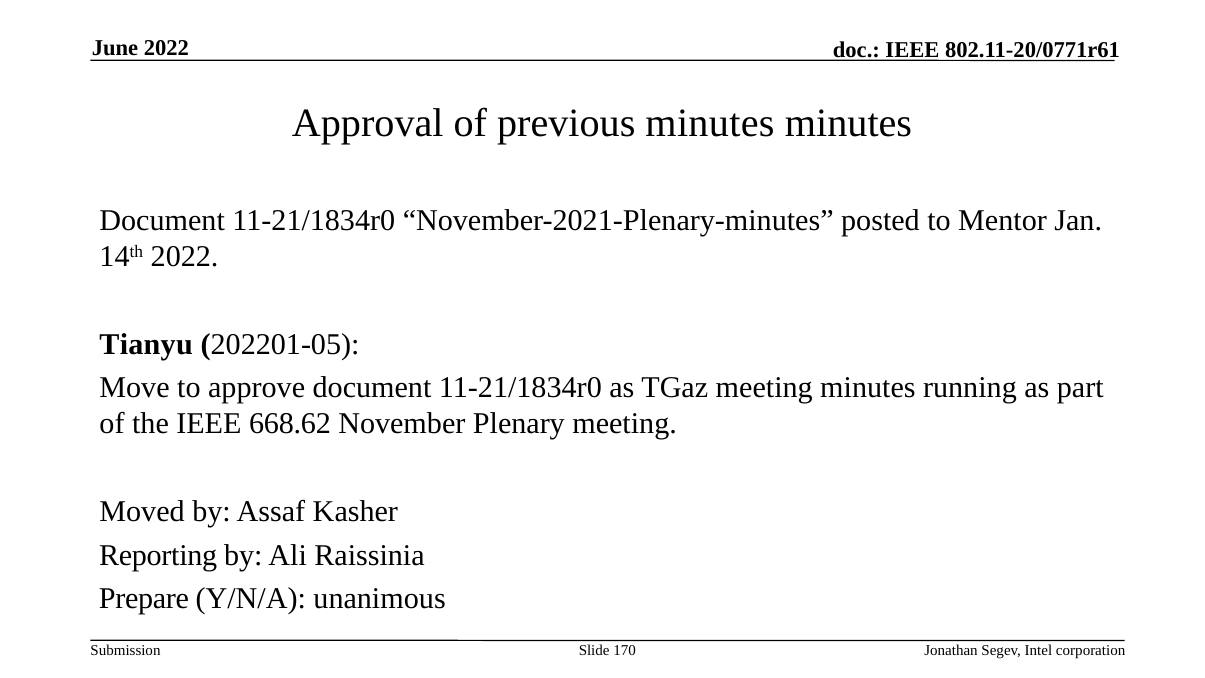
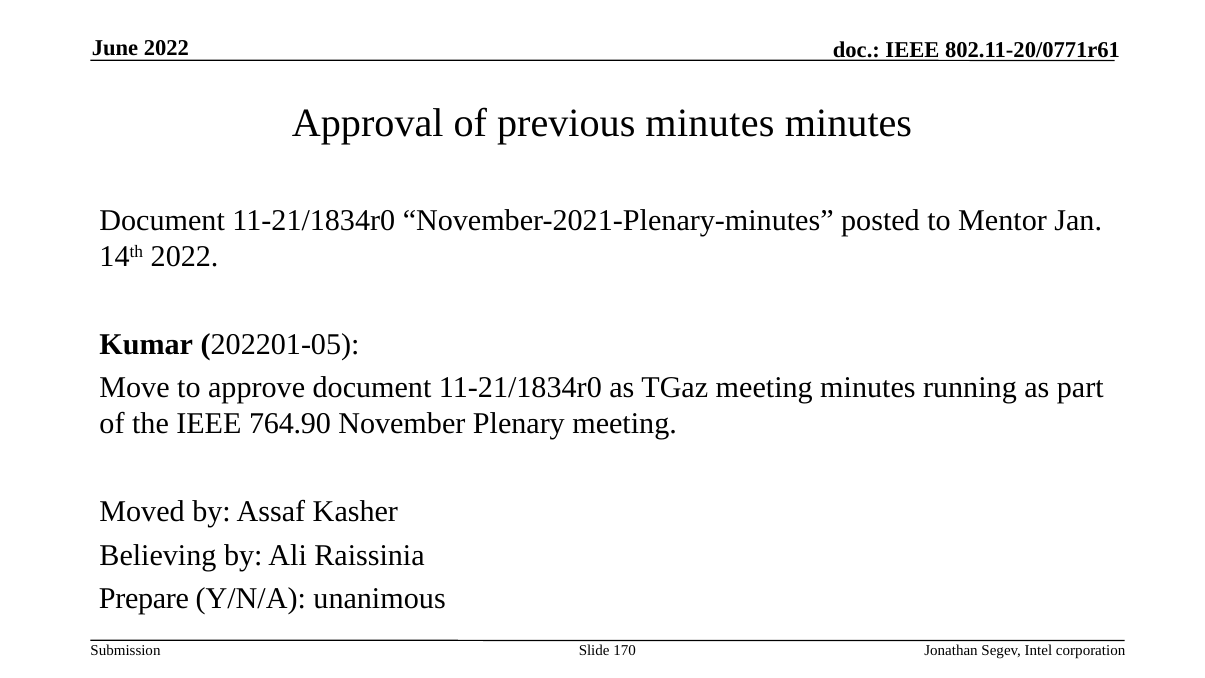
Tianyu: Tianyu -> Kumar (146, 344)
668.62: 668.62 -> 764.90 (290, 424)
Reporting: Reporting -> Believing (158, 555)
